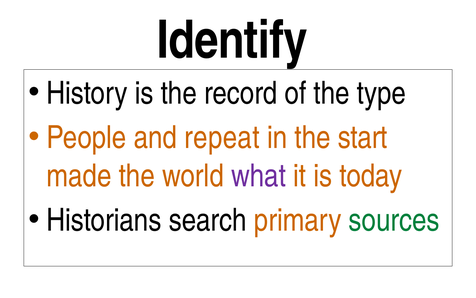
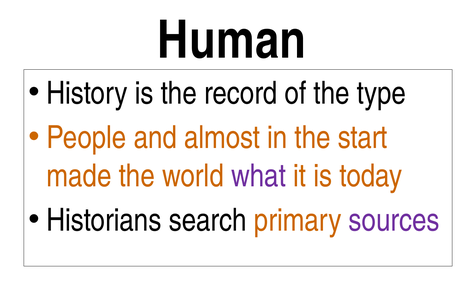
Identify: Identify -> Human (232, 40)
repeat: repeat -> almost (222, 137)
sources colour: green -> purple (394, 220)
